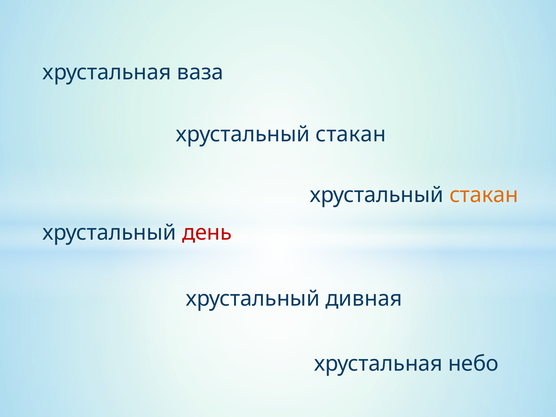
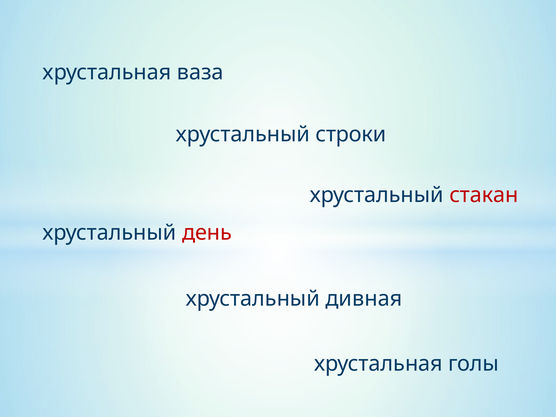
стакан: стакан -> строки (351, 134)
стакан colour: orange -> red (484, 195)
небо: небо -> голы (473, 364)
